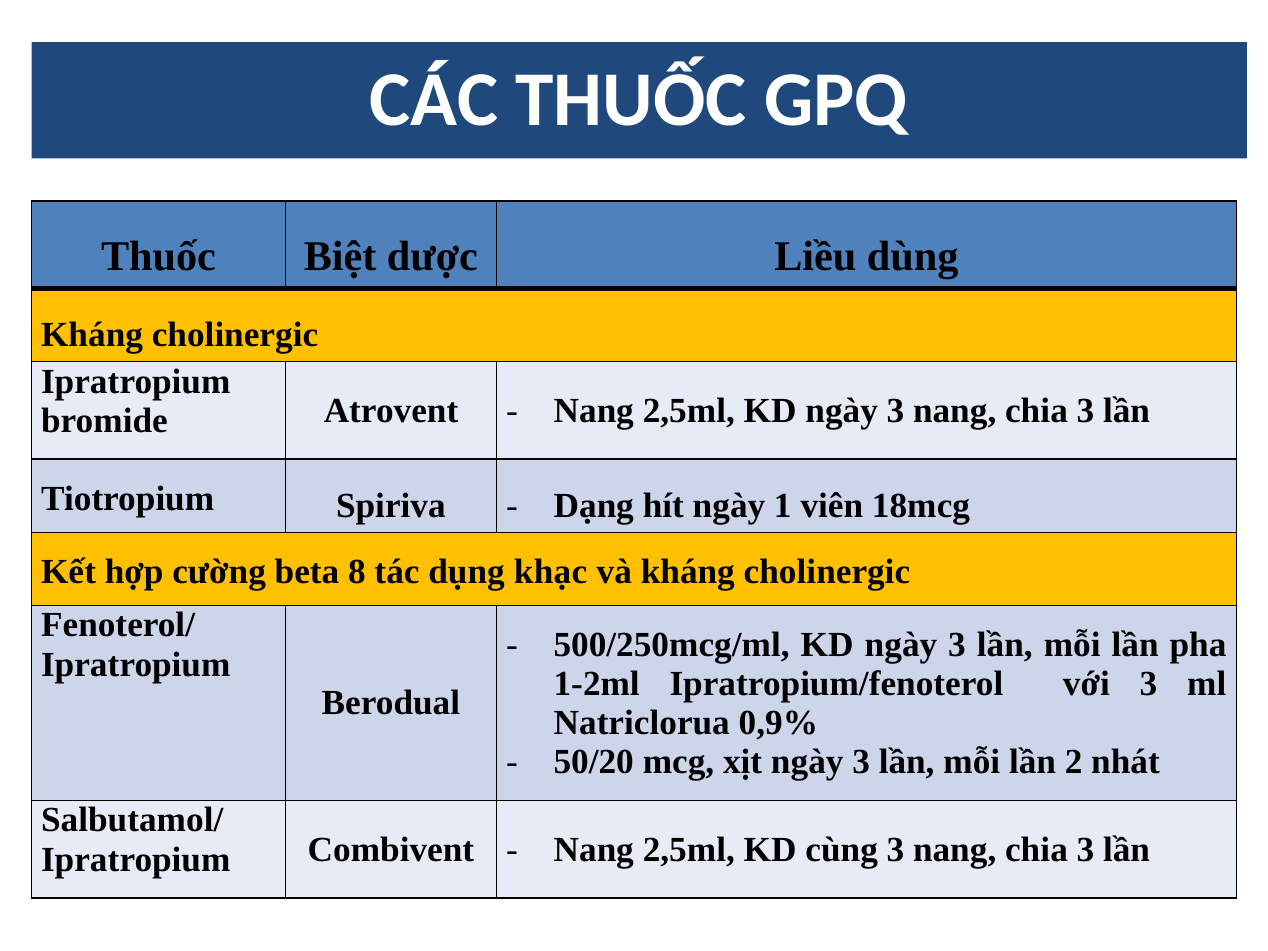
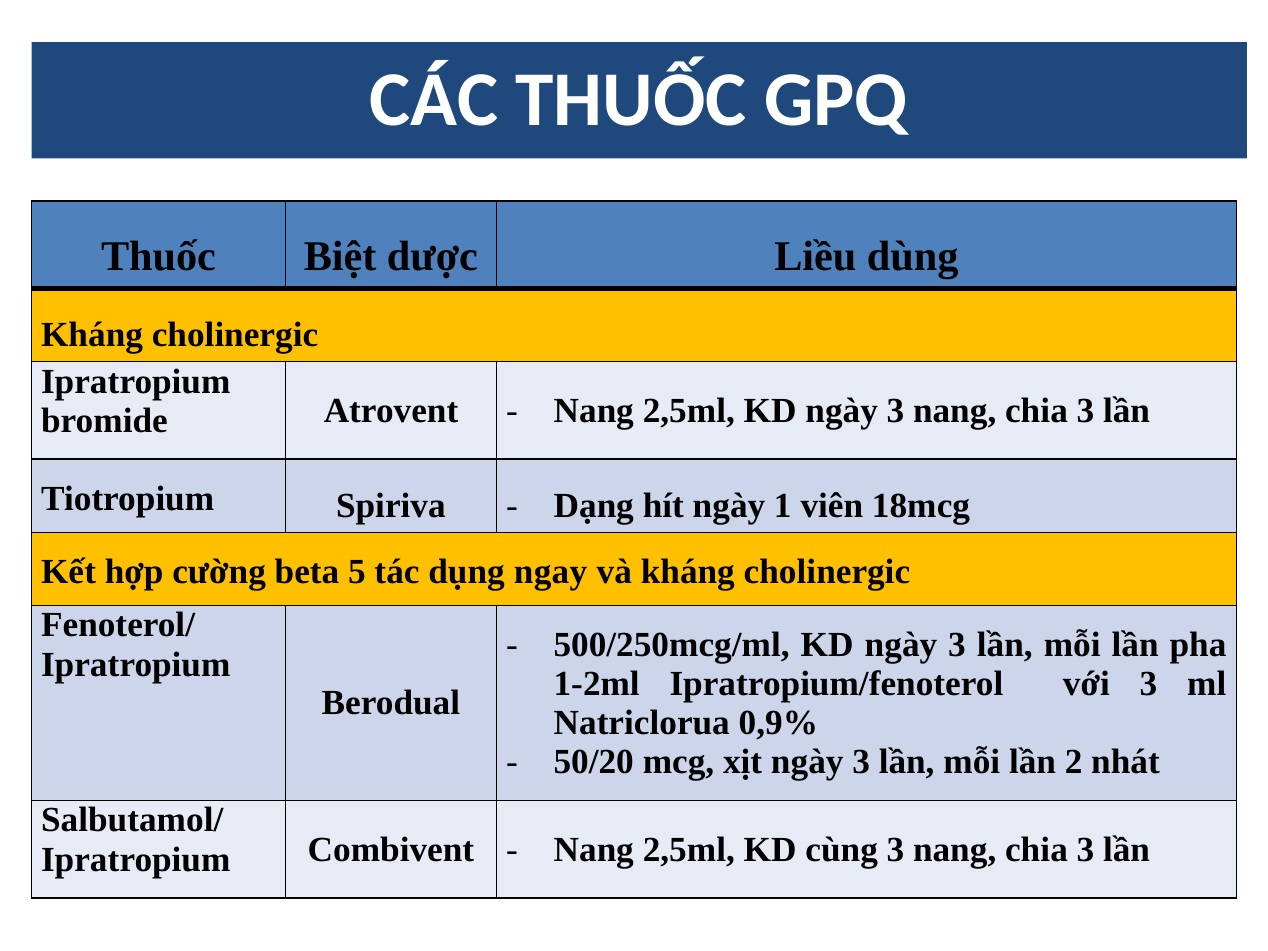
8: 8 -> 5 (357, 572)
khạc: khạc -> ngay (551, 572)
